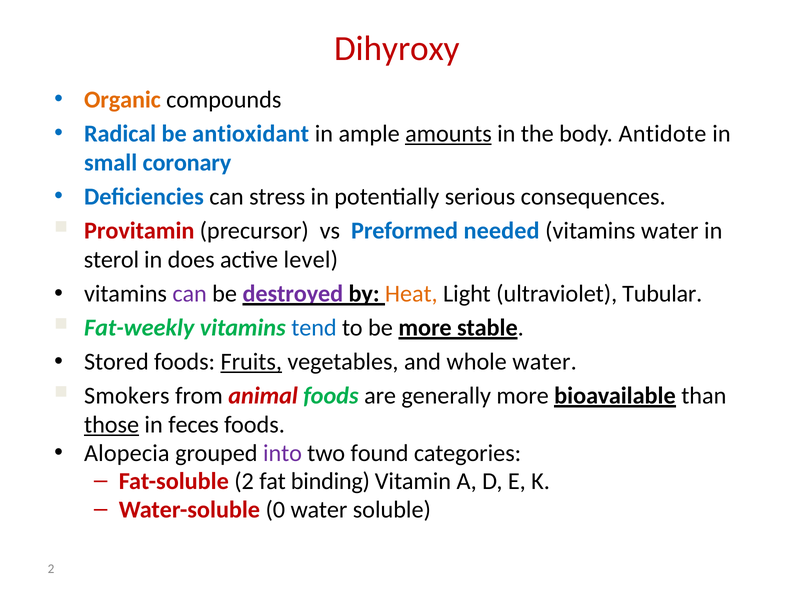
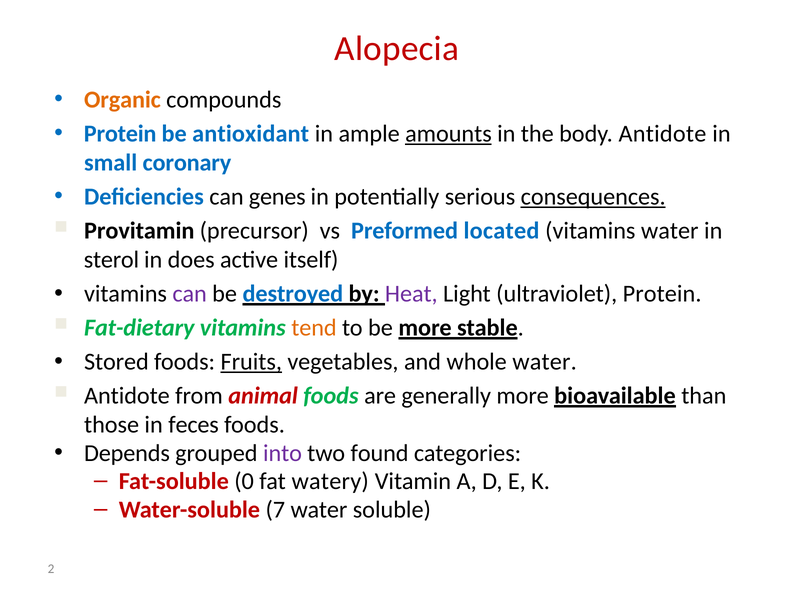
Dihyroxy: Dihyroxy -> Alopecia (397, 49)
Radical: Radical -> Protein (120, 134)
stress: stress -> genes (277, 197)
consequences underline: none -> present (593, 197)
Provitamin colour: red -> black (139, 231)
needed: needed -> located (502, 231)
level: level -> itself (311, 260)
destroyed colour: purple -> blue (293, 294)
Heat colour: orange -> purple (411, 294)
ultraviolet Tubular: Tubular -> Protein (662, 294)
Fat-weekly: Fat-weekly -> Fat-dietary (139, 328)
tend colour: blue -> orange (314, 328)
Smokers: Smokers -> Antidote (127, 395)
those underline: present -> none (112, 425)
Alopecia: Alopecia -> Depends (127, 453)
Fat-soluble 2: 2 -> 0 (244, 481)
binding: binding -> watery (330, 481)
0: 0 -> 7 (275, 509)
